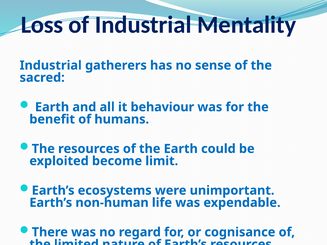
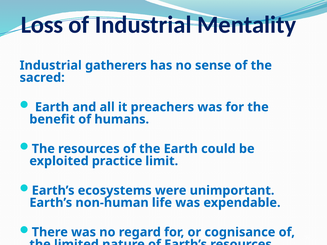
behaviour: behaviour -> preachers (162, 107)
become: become -> practice (117, 161)
